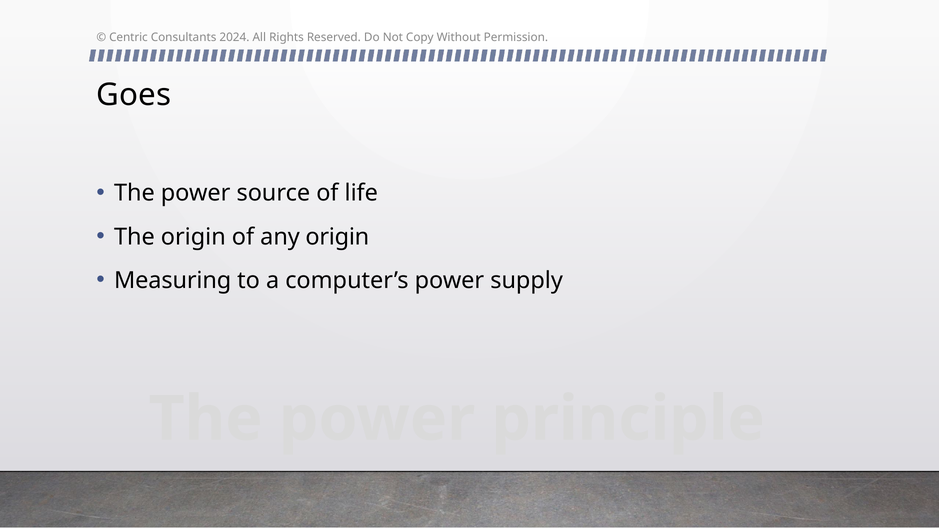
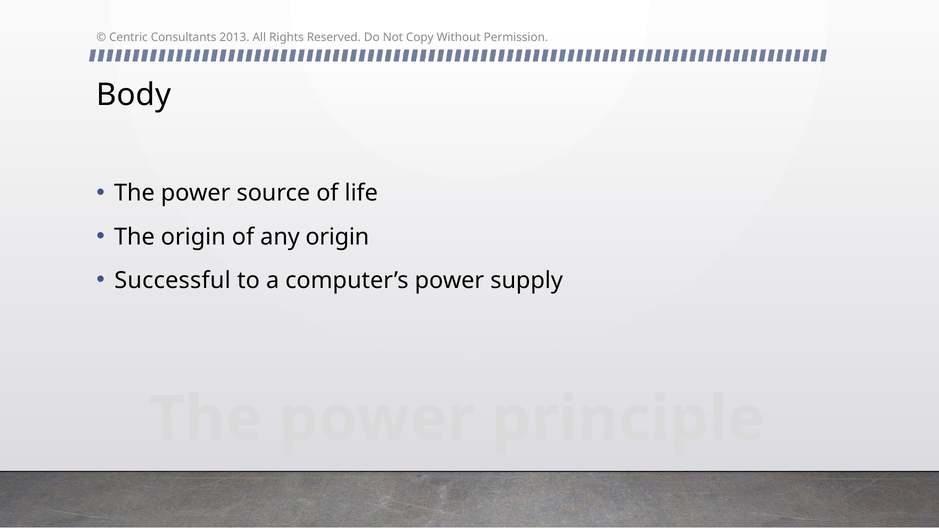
2024: 2024 -> 2013 (234, 37)
Goes: Goes -> Body (134, 95)
Measuring: Measuring -> Successful (172, 280)
